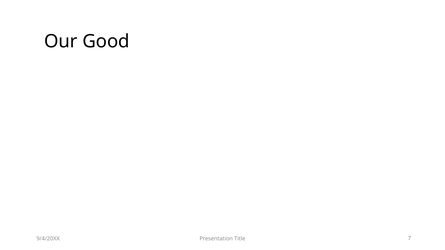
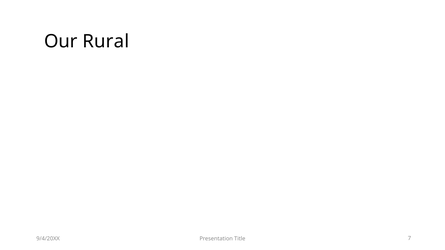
Good: Good -> Rural (106, 41)
